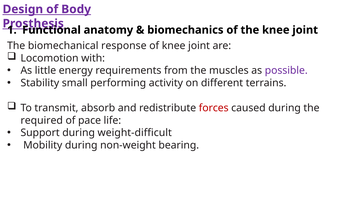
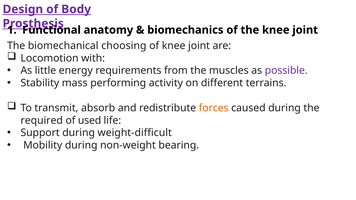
response: response -> choosing (124, 46)
small: small -> mass (75, 83)
forces colour: red -> orange (214, 108)
pace: pace -> used (90, 120)
